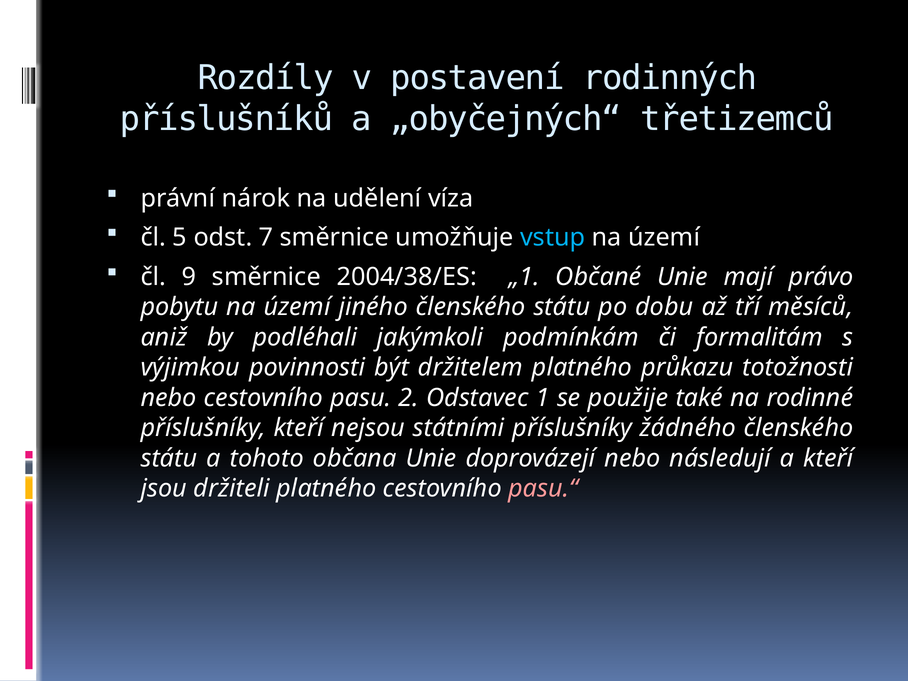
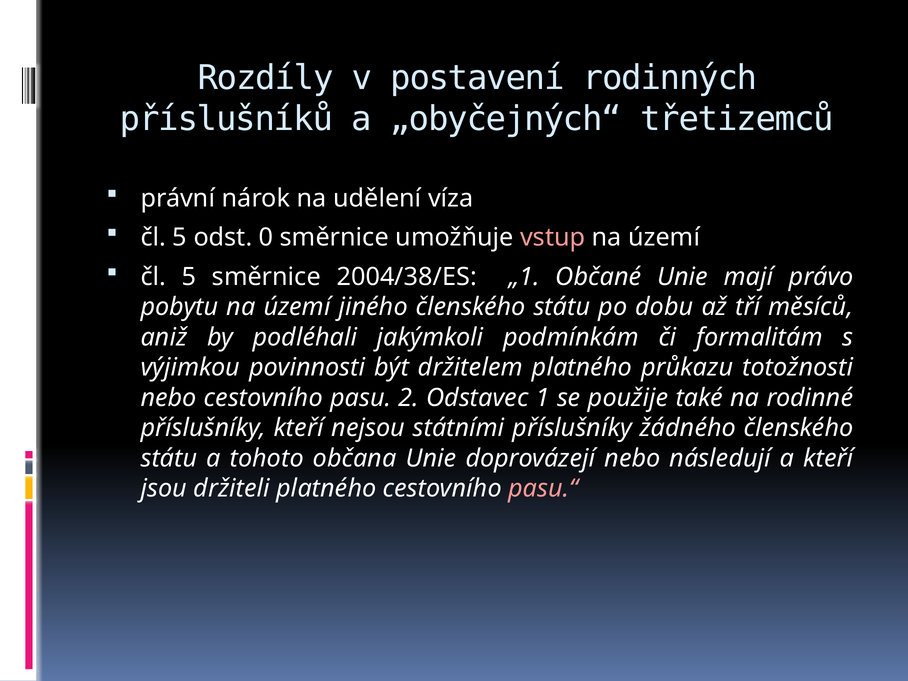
7: 7 -> 0 (266, 238)
vstup colour: light blue -> pink (553, 238)
9: 9 -> 5 (189, 277)
